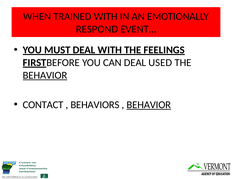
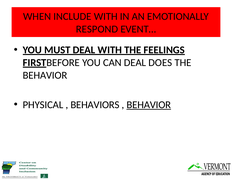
TRAINED: TRAINED -> INCLUDE (72, 17)
USED: USED -> DOES (160, 63)
BEHAVIOR underline: present -> none (45, 75)
CONTACT: CONTACT -> PHYSICAL (43, 105)
